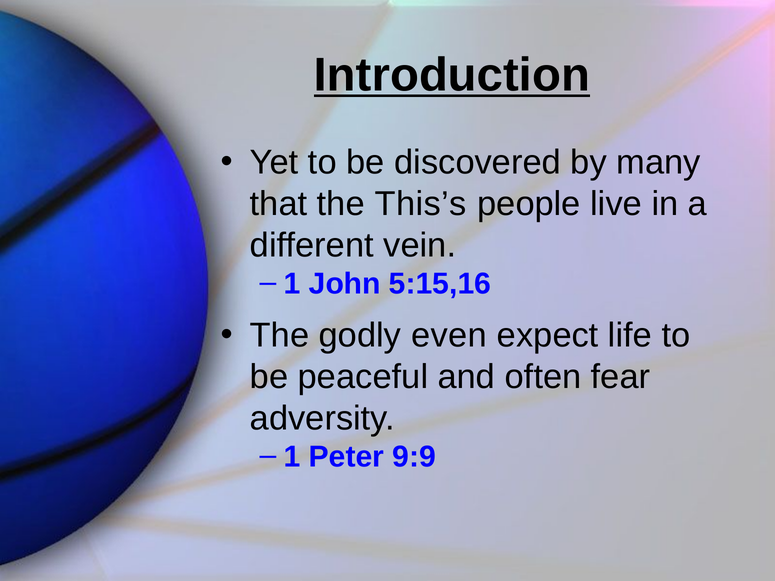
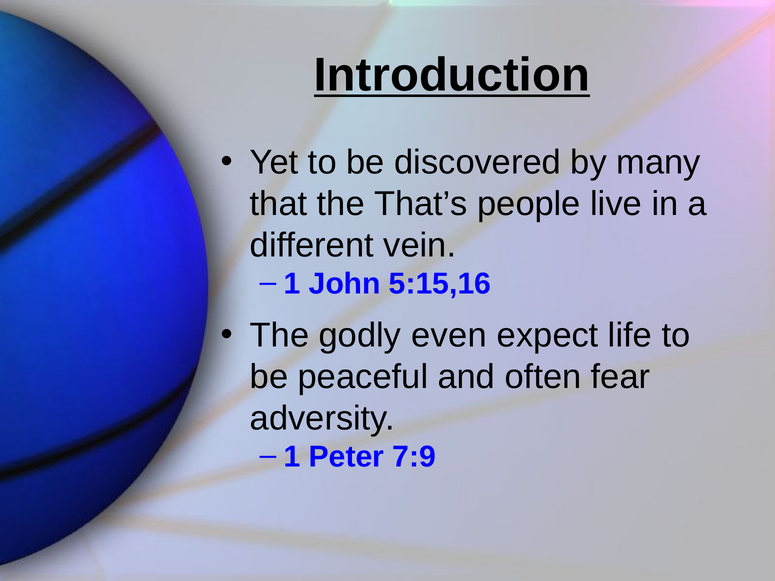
This’s: This’s -> That’s (421, 204)
9:9: 9:9 -> 7:9 (414, 457)
